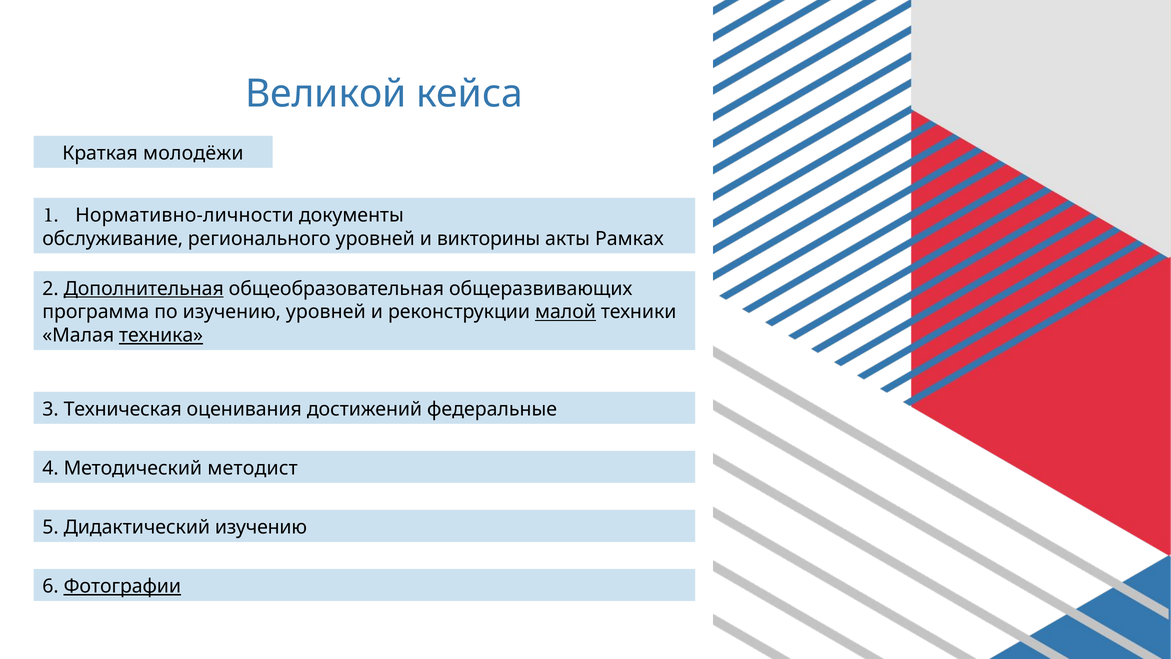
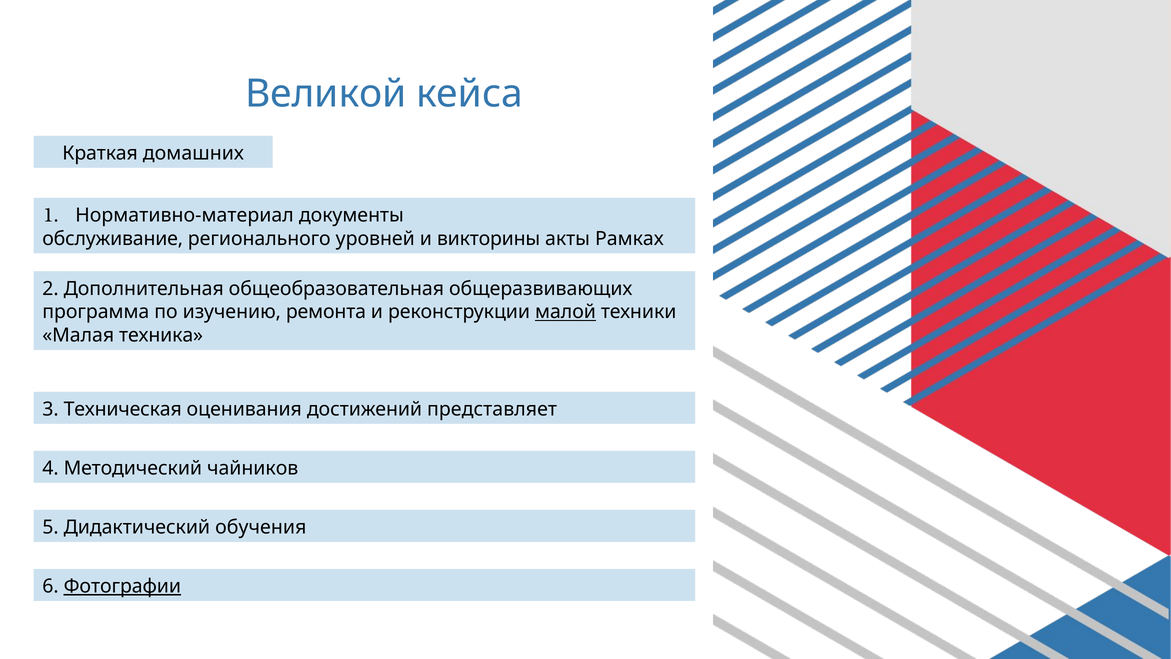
молодёжи: молодёжи -> домашних (193, 153)
Нормативно-личности: Нормативно-личности -> Нормативно-материал (185, 215)
Дополнительная underline: present -> none (144, 288)
изучению уровней: уровней -> ремонта (326, 312)
техника underline: present -> none (161, 335)
федеральные: федеральные -> представляет (492, 409)
методист: методист -> чайников (253, 468)
Дидактический изучению: изучению -> обучения (261, 527)
